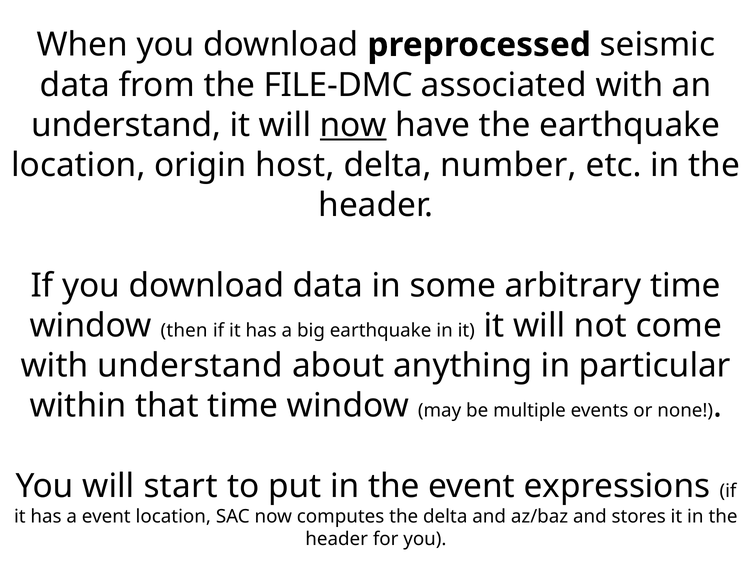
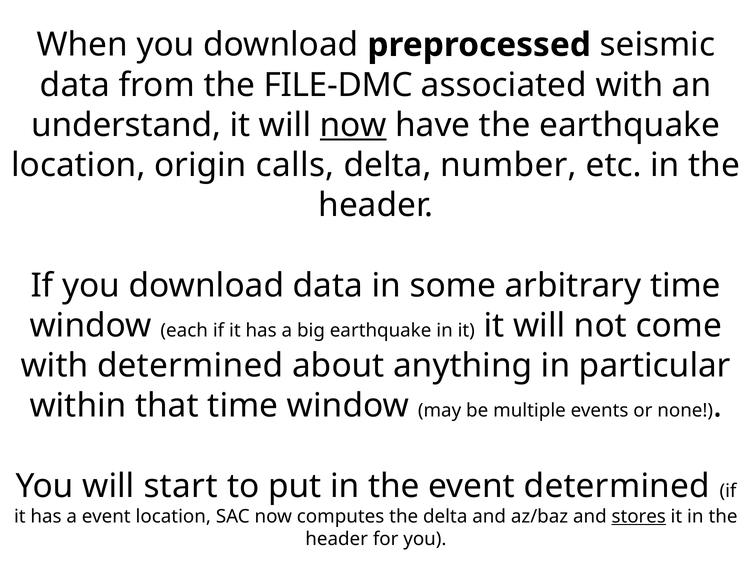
host: host -> calls (295, 165)
then: then -> each (184, 331)
with understand: understand -> determined (190, 366)
event expressions: expressions -> determined (617, 486)
stores underline: none -> present (639, 516)
